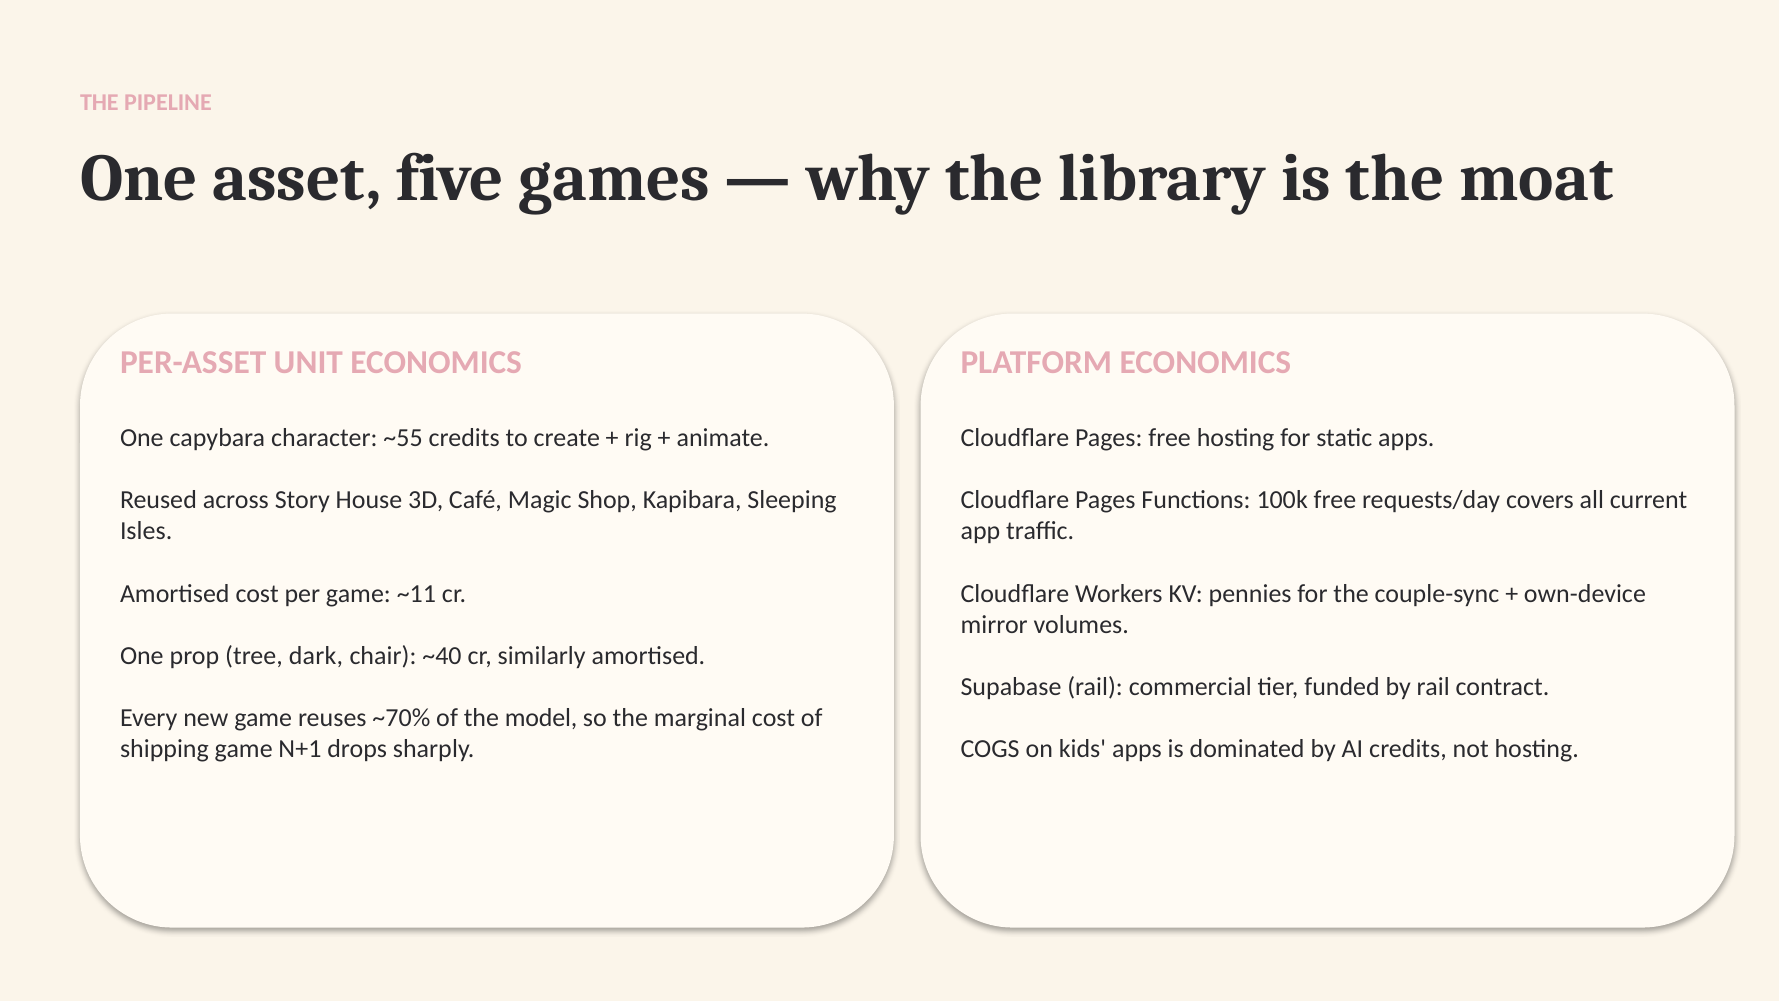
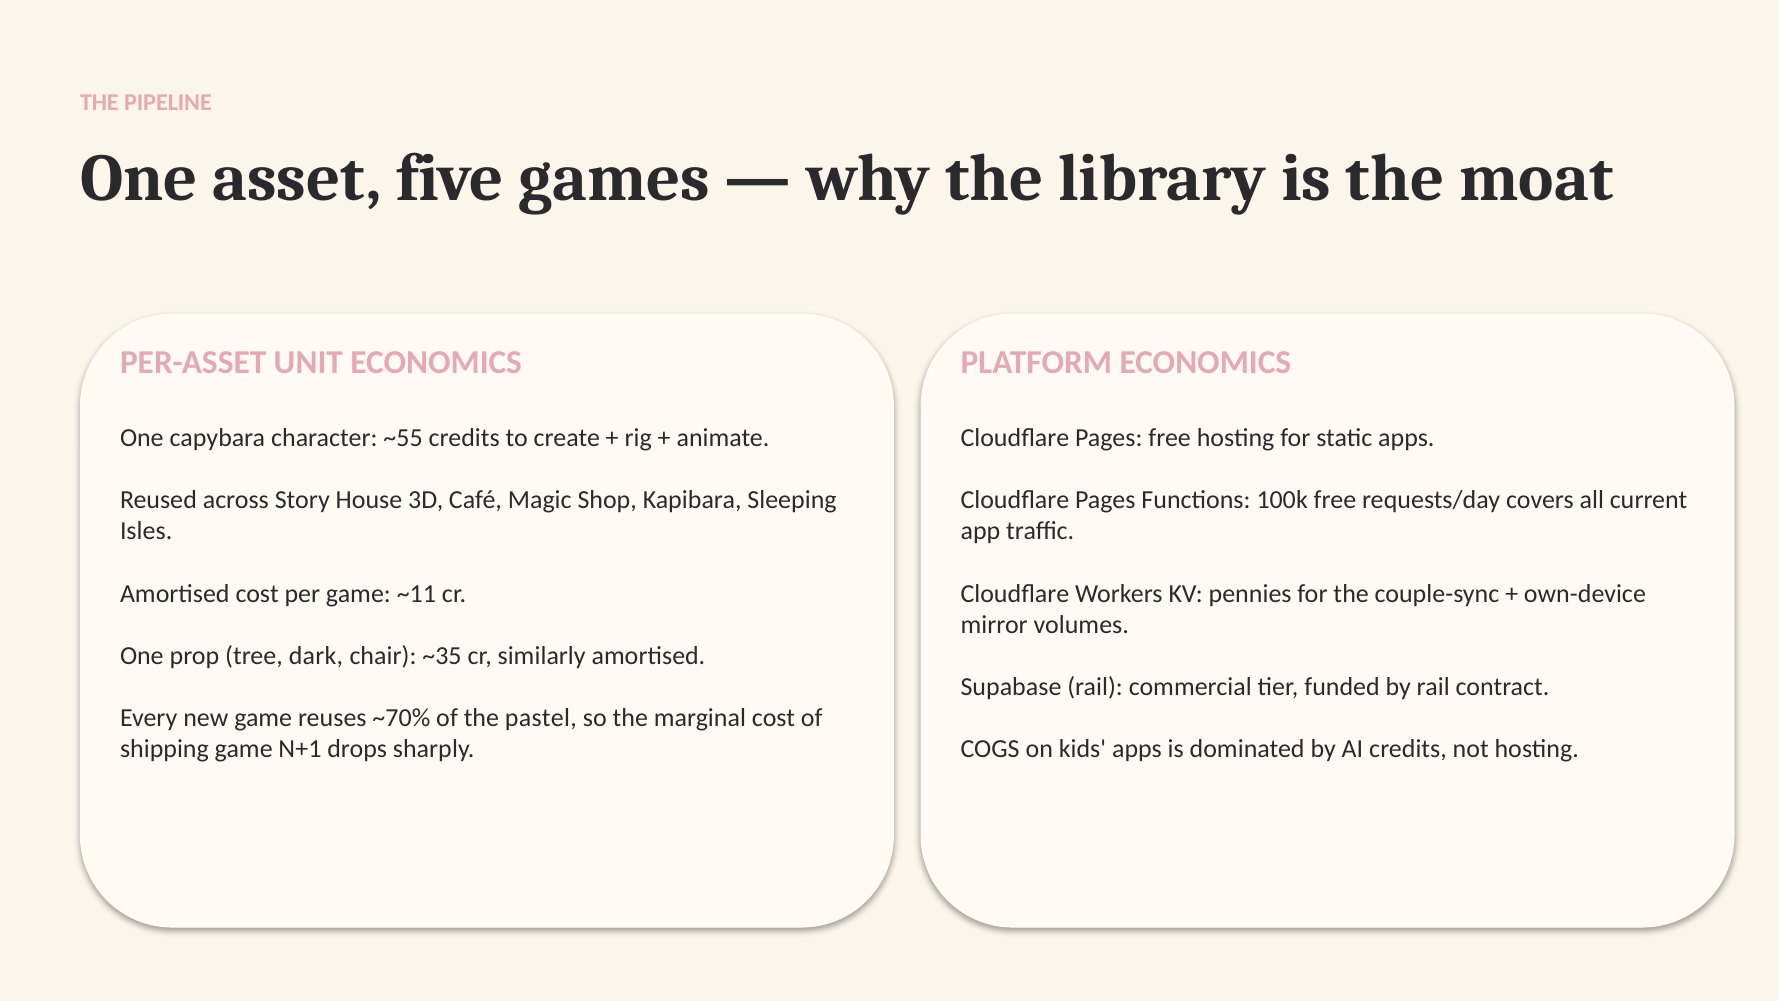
~40: ~40 -> ~35 (442, 656)
model: model -> pastel (541, 718)
